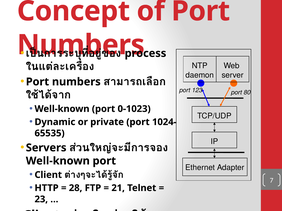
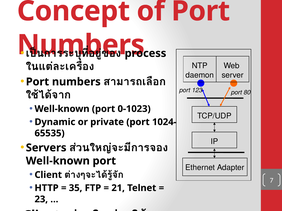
28: 28 -> 35 (76, 188)
